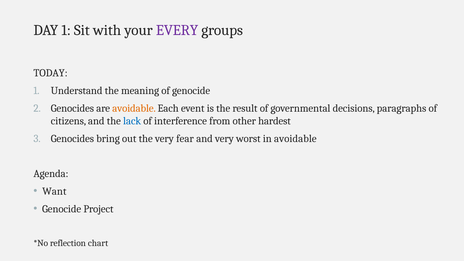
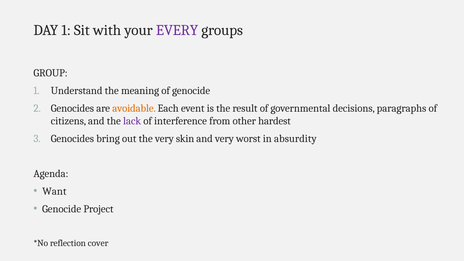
TODAY: TODAY -> GROUP (51, 73)
lack colour: blue -> purple (132, 121)
fear: fear -> skin (185, 139)
in avoidable: avoidable -> absurdity (295, 139)
chart: chart -> cover (98, 243)
